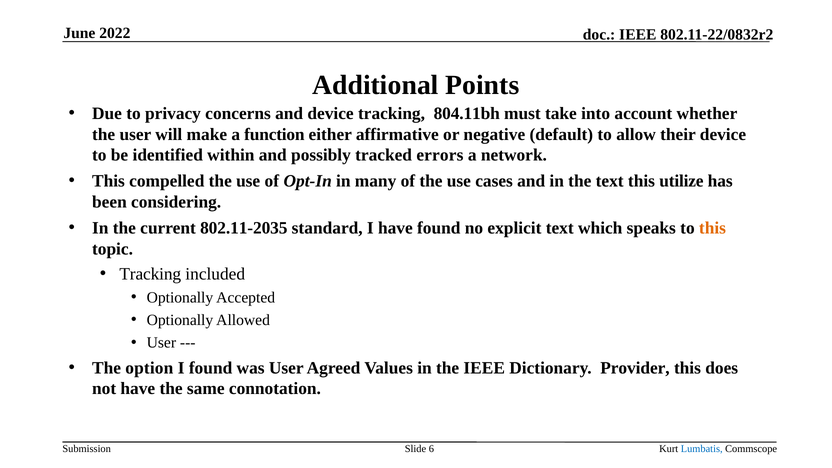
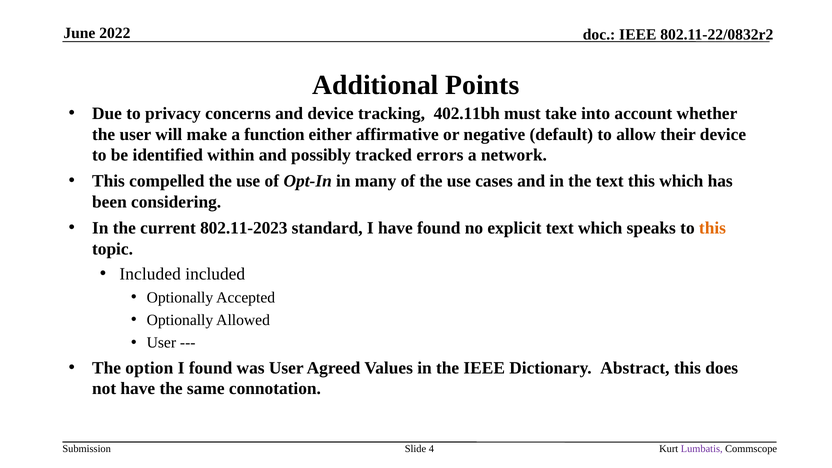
804.11bh: 804.11bh -> 402.11bh (467, 114)
this utilize: utilize -> which (681, 181)
802.11-2035: 802.11-2035 -> 802.11-2023 (244, 228)
Tracking: Tracking -> Included (150, 274)
Provider: Provider -> Abstract (635, 368)
6: 6 -> 4 (431, 449)
Lumbatis colour: blue -> purple (702, 449)
